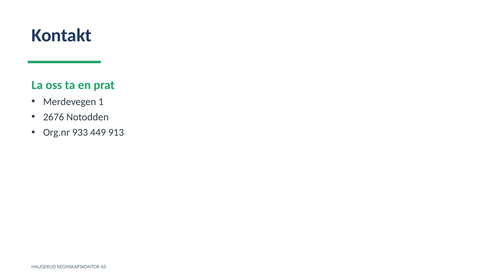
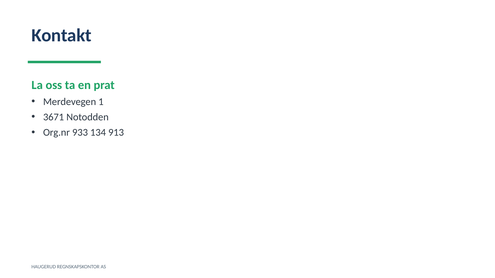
2676: 2676 -> 3671 (54, 117)
449: 449 -> 134 (98, 133)
